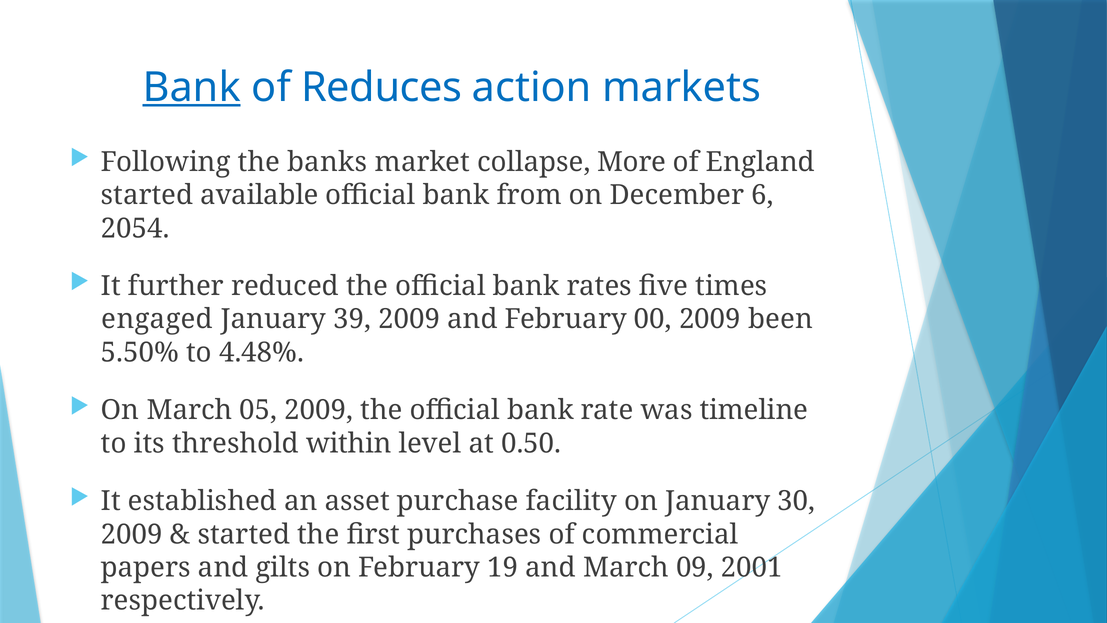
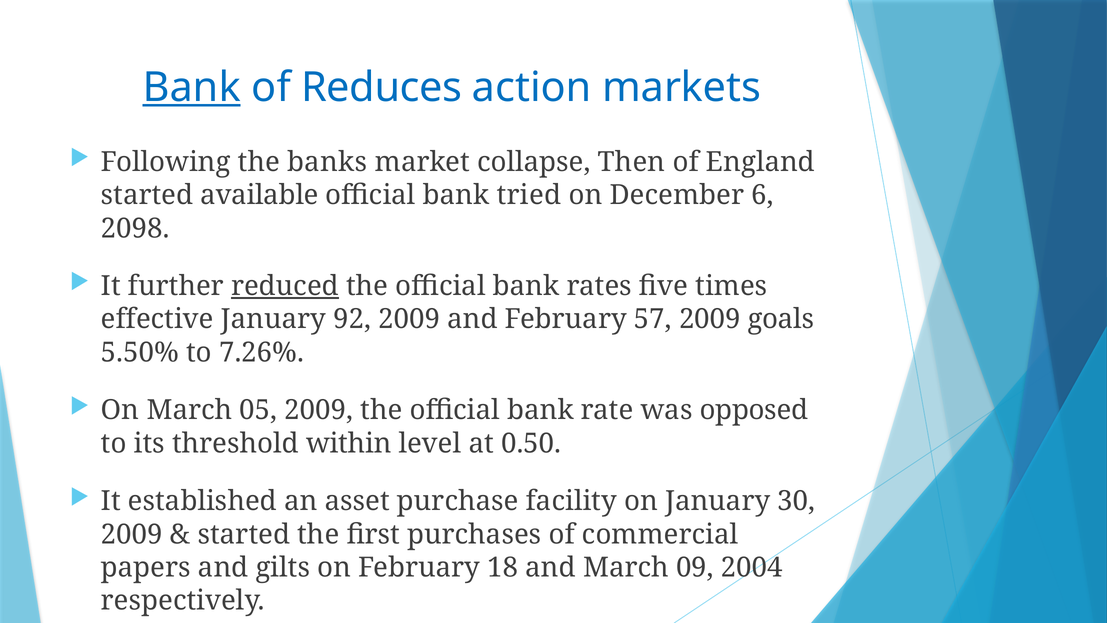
More: More -> Then (632, 162)
from: from -> tried (529, 195)
2054: 2054 -> 2098 (135, 228)
reduced underline: none -> present (285, 286)
engaged: engaged -> effective (157, 319)
39: 39 -> 92 (352, 319)
00: 00 -> 57 (653, 319)
been: been -> goals (781, 319)
4.48%: 4.48% -> 7.26% (262, 352)
timeline: timeline -> opposed (754, 410)
19: 19 -> 18 (503, 567)
2001: 2001 -> 2004 (752, 567)
